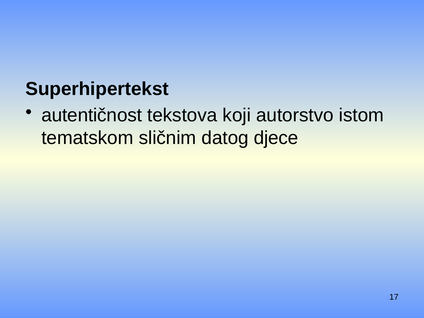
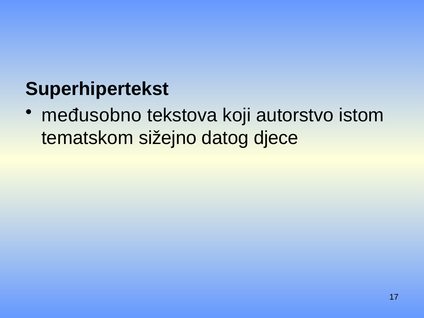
autentičnost: autentičnost -> međusobno (92, 115)
sličnim: sličnim -> sižejno (168, 138)
